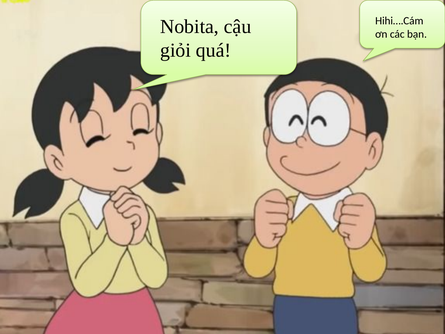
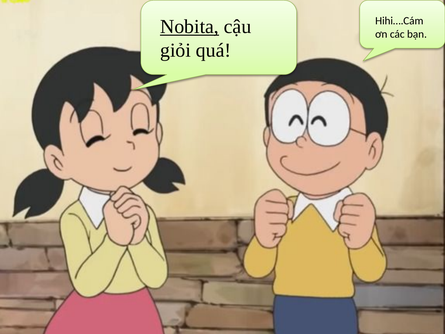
Nobita underline: none -> present (190, 27)
